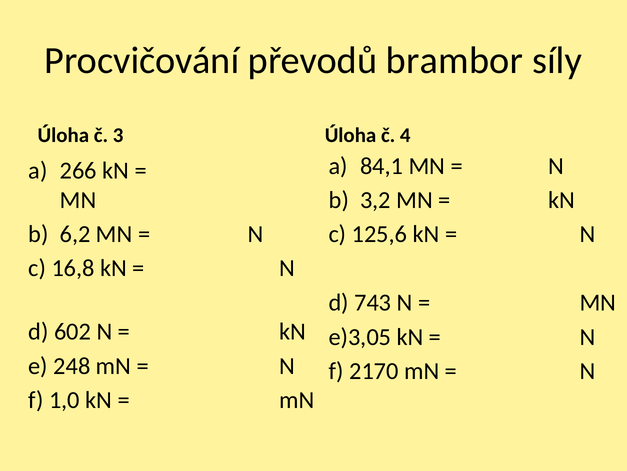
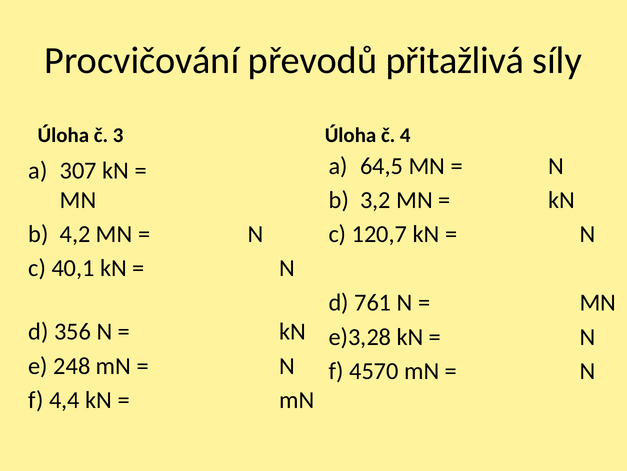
brambor: brambor -> přitažlivá (455, 61)
84,1: 84,1 -> 64,5 (382, 166)
266: 266 -> 307 (78, 171)
6,2: 6,2 -> 4,2 (75, 234)
125,6: 125,6 -> 120,7 (380, 234)
16,8: 16,8 -> 40,1 (73, 268)
743: 743 -> 761 (373, 302)
602: 602 -> 356 (73, 331)
e)3,05: e)3,05 -> e)3,28 (360, 337)
2170: 2170 -> 4570 (374, 371)
1,0: 1,0 -> 4,4 (64, 399)
